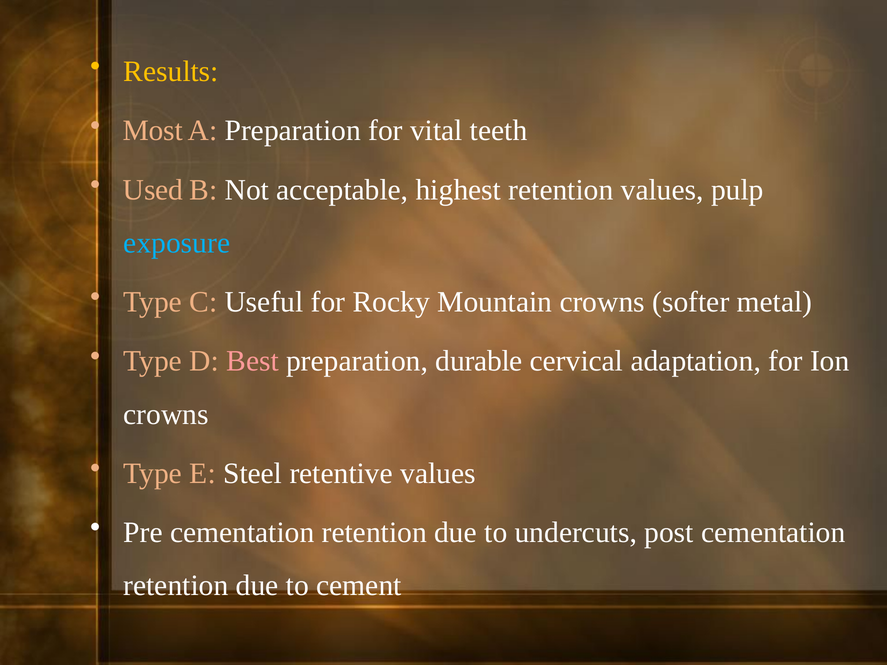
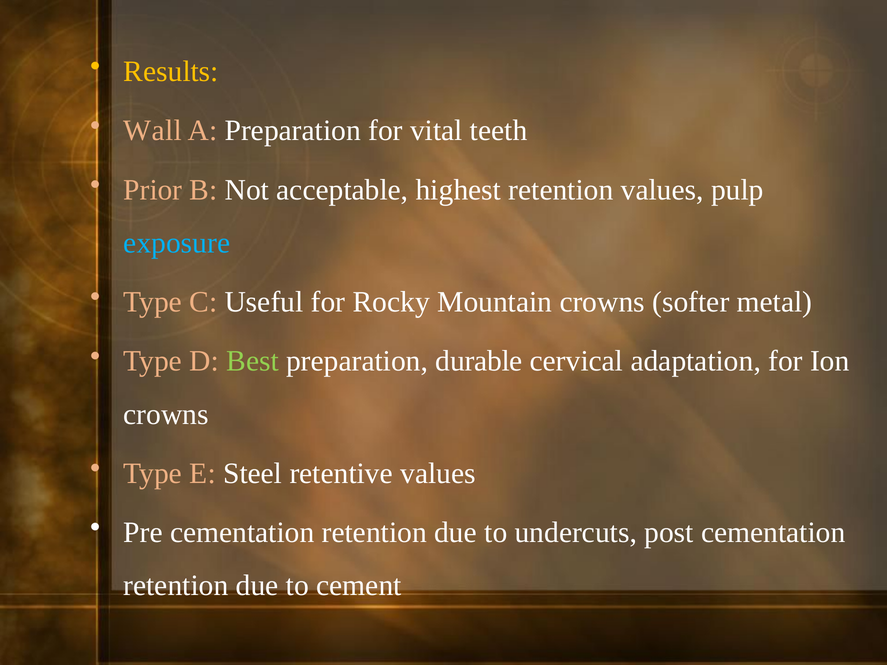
Most: Most -> Wall (153, 131)
Used: Used -> Prior (153, 190)
Best colour: pink -> light green (253, 361)
